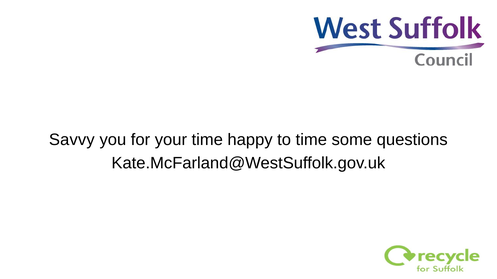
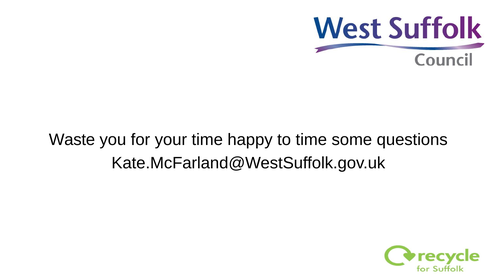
Savvy: Savvy -> Waste (72, 140)
